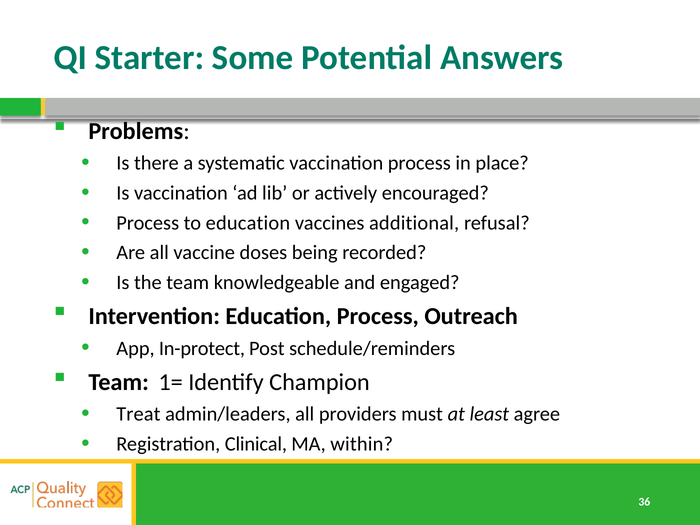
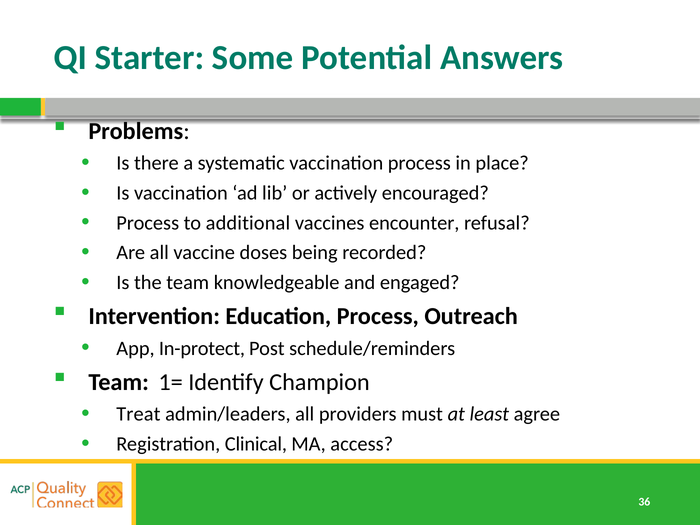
to education: education -> additional (248, 223)
additional: additional -> encounter (414, 223)
within: within -> access (362, 444)
